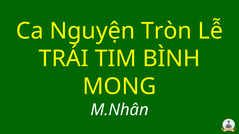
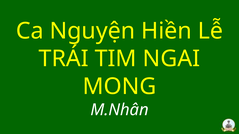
Tròn: Tròn -> Hiền (166, 31)
BÌNH: BÌNH -> NGAI (171, 59)
